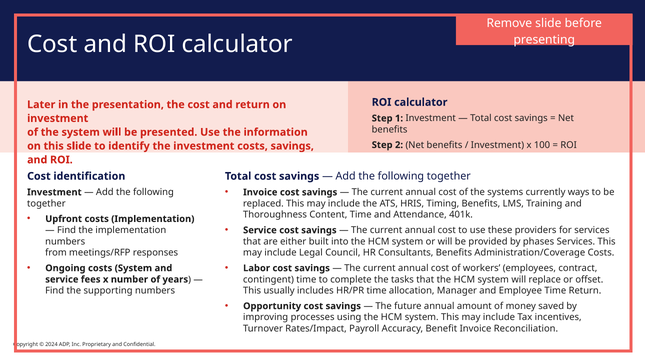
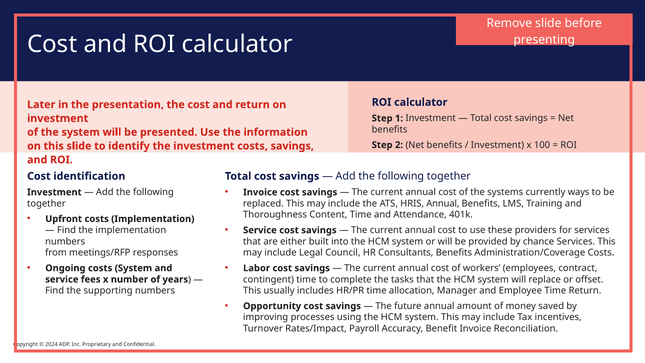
HRIS Timing: Timing -> Annual (443, 203)
phases: phases -> chance (539, 241)
